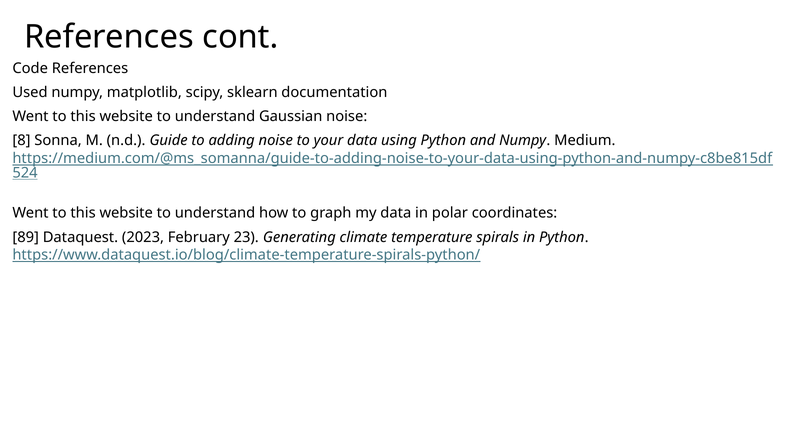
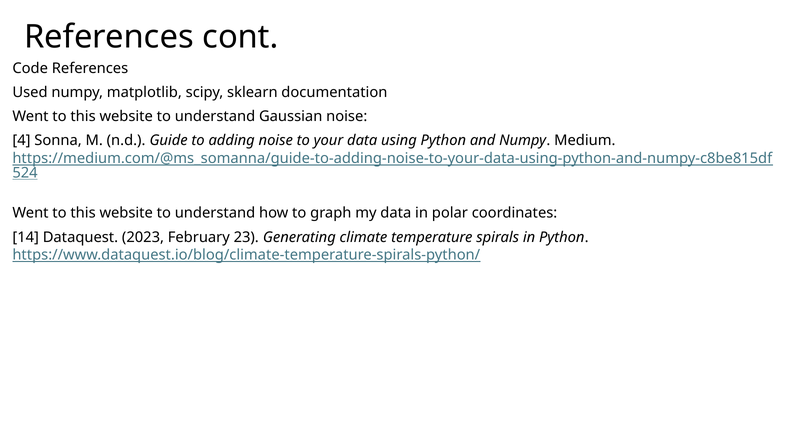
8: 8 -> 4 (21, 141)
89: 89 -> 14 (26, 237)
